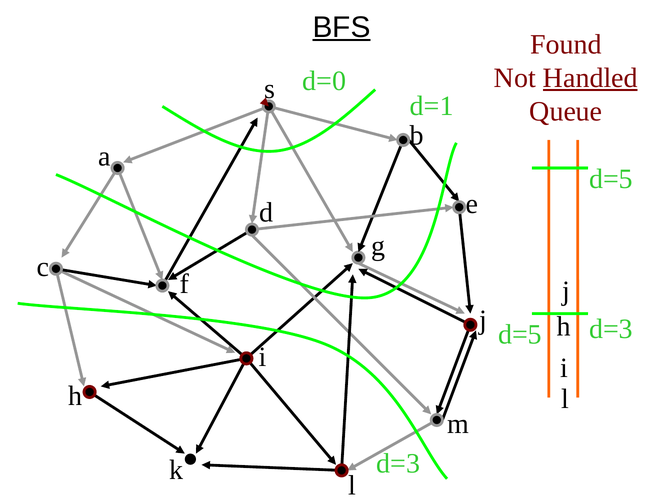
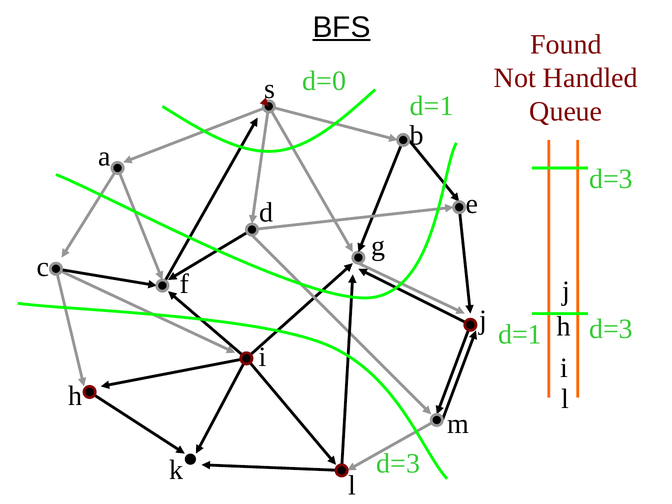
Handled underline: present -> none (590, 78)
d=5: d=5 -> d=3 (611, 179)
d=5: d=5 -> d=1 (520, 334)
